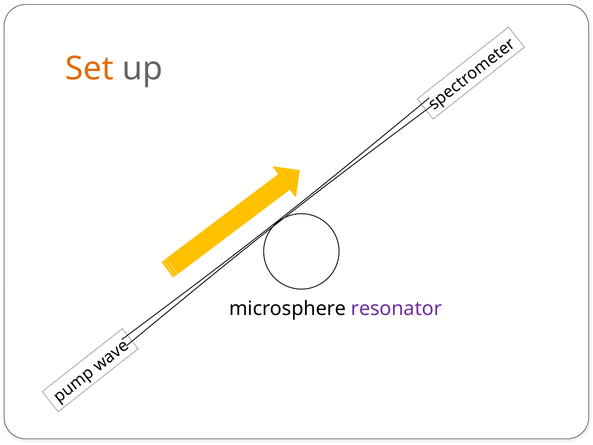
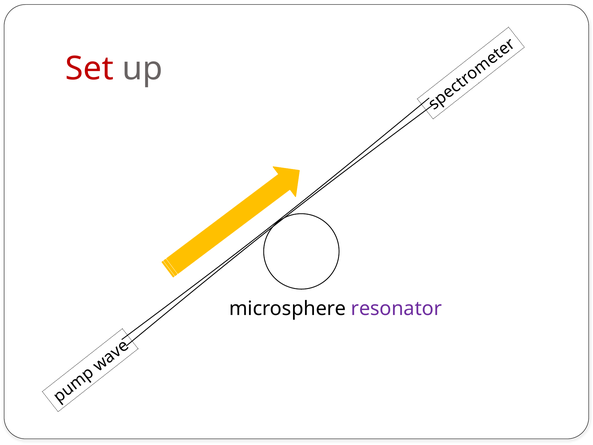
Set colour: orange -> red (89, 69)
